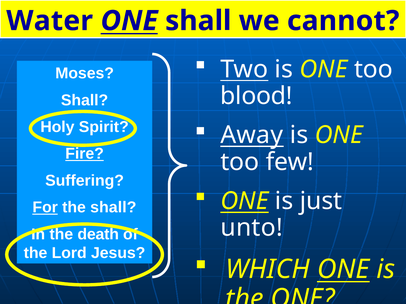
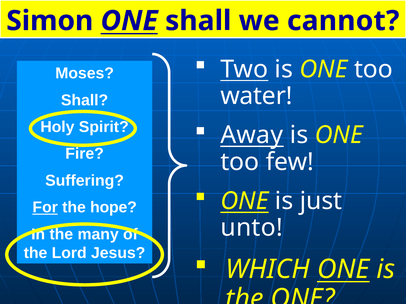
Water: Water -> Simon (50, 21)
blood: blood -> water (256, 96)
Fire underline: present -> none (85, 154)
the shall: shall -> hope (113, 208)
death: death -> many (98, 235)
